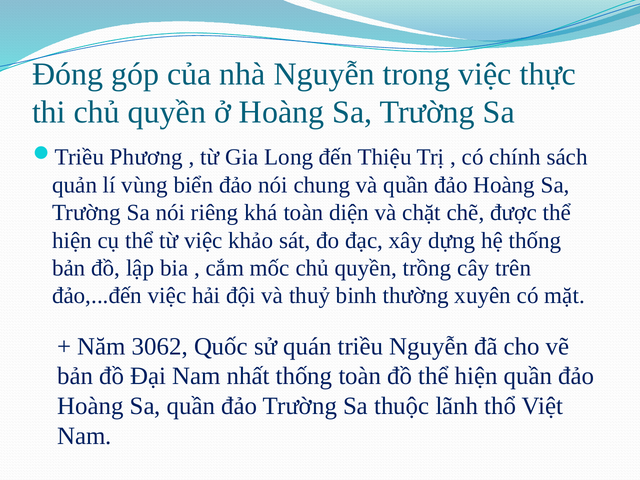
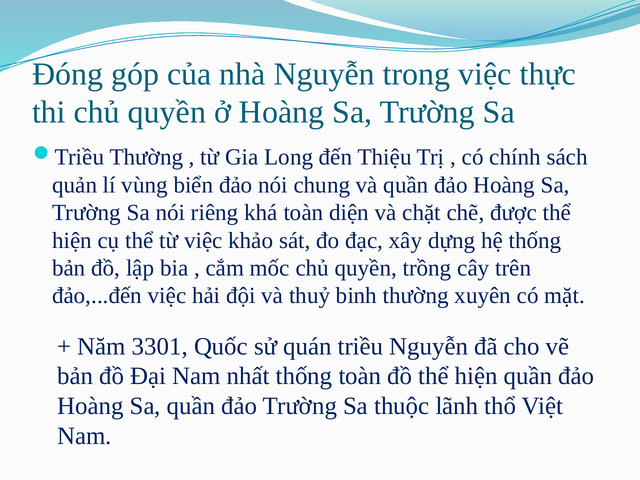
Phương: Phương -> Thường (147, 157)
3062: 3062 -> 3301 (160, 346)
